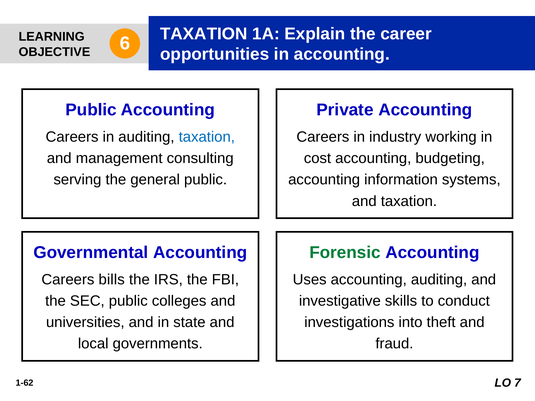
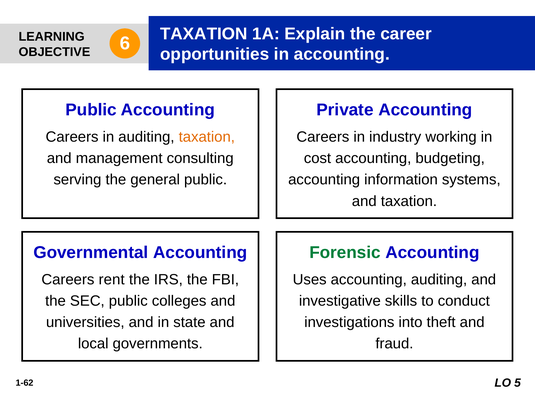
taxation colour: blue -> orange (207, 137)
bills: bills -> rent (112, 280)
7: 7 -> 5 (518, 383)
